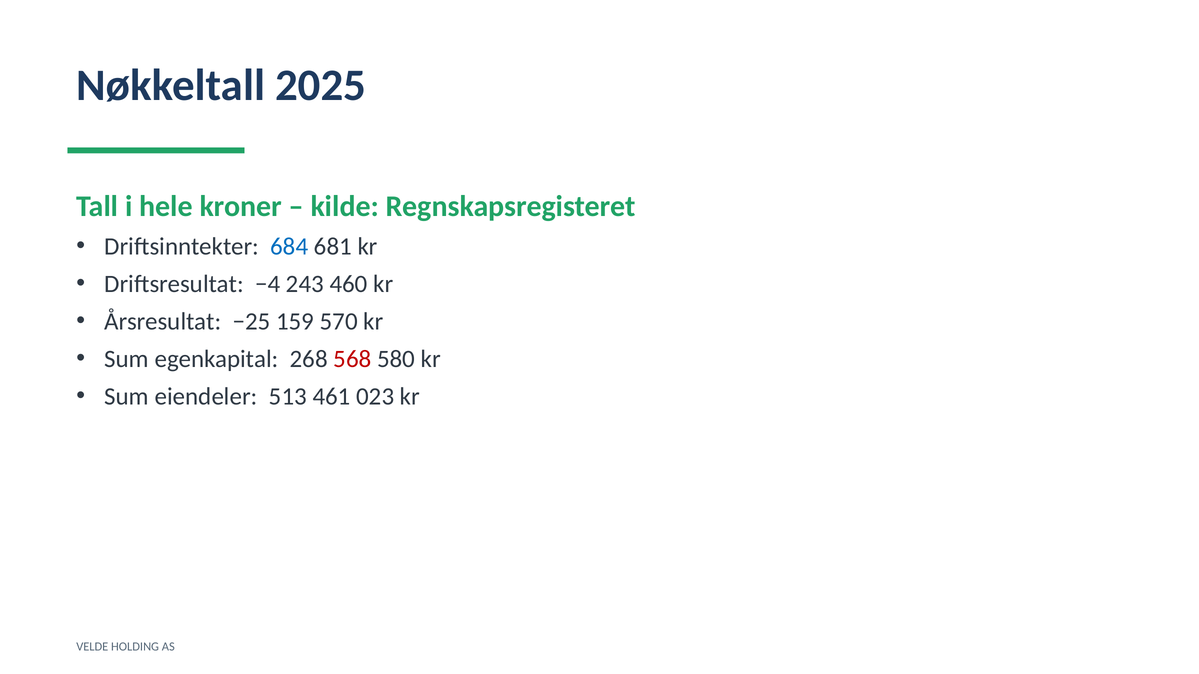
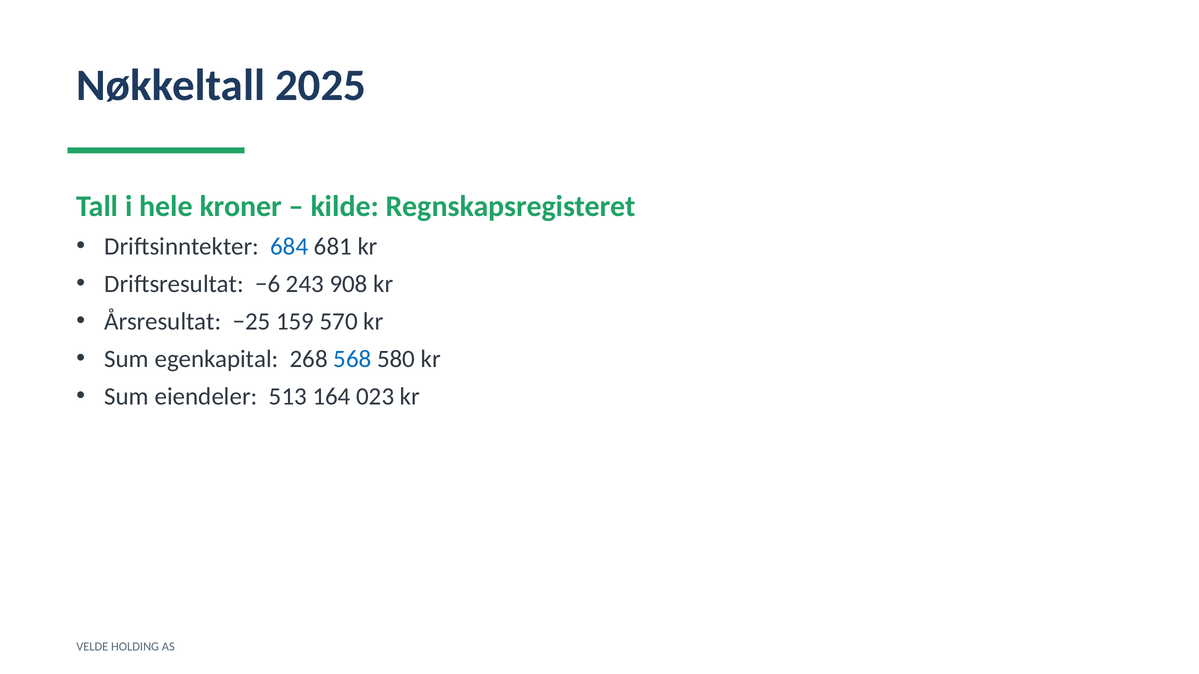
−4: −4 -> −6 (268, 284)
460: 460 -> 908 (349, 284)
568 colour: red -> blue (352, 359)
461: 461 -> 164 (332, 397)
